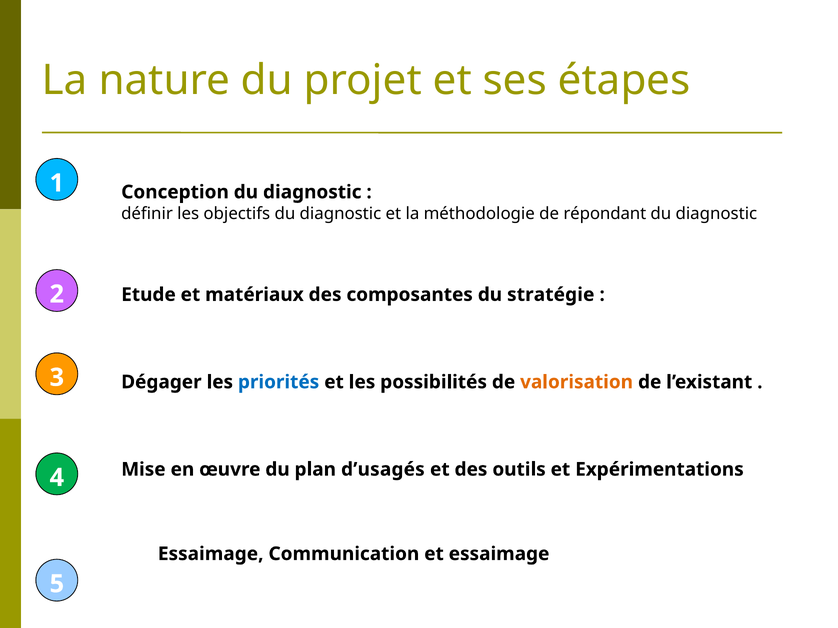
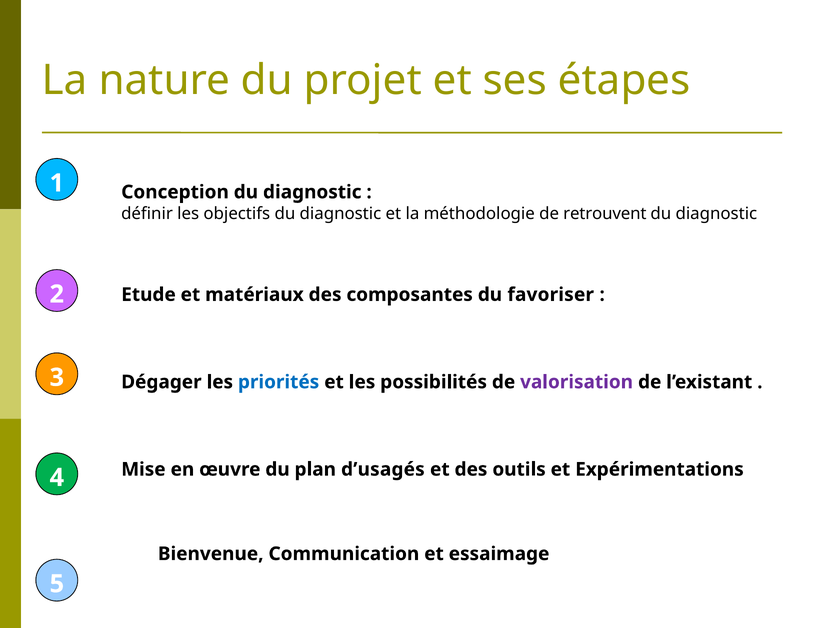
répondant: répondant -> retrouvent (605, 214)
stratégie: stratégie -> favoriser (551, 295)
valorisation colour: orange -> purple (577, 382)
Essaimage: Essaimage -> Bienvenue (211, 554)
